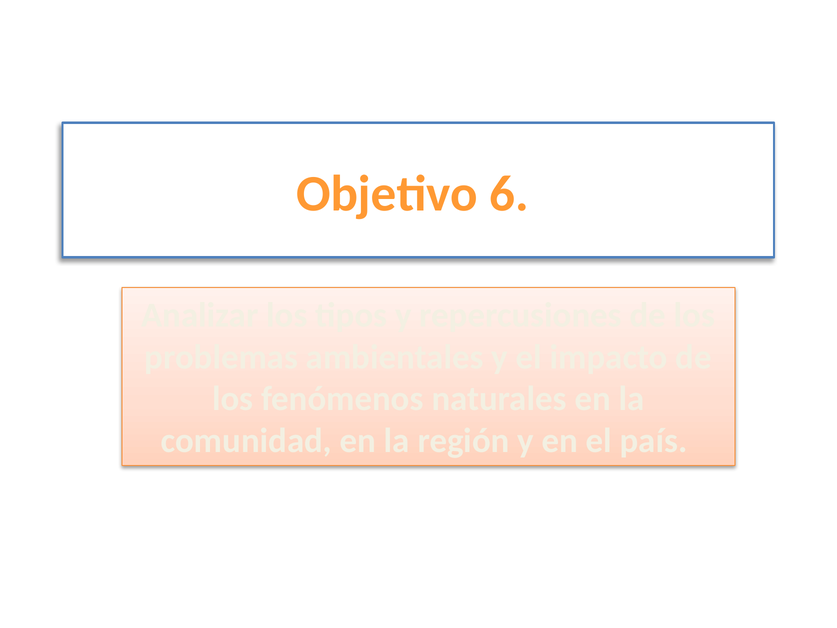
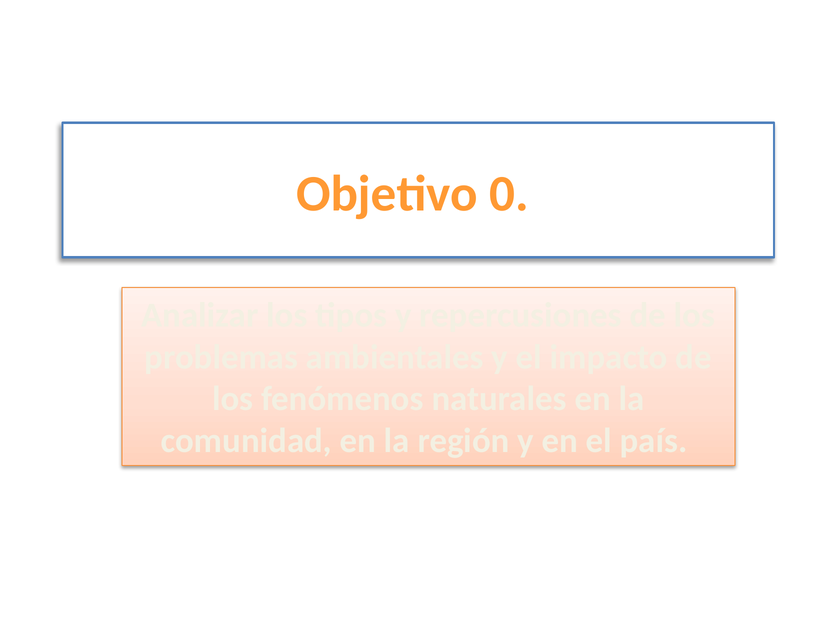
6: 6 -> 0 (509, 194)
